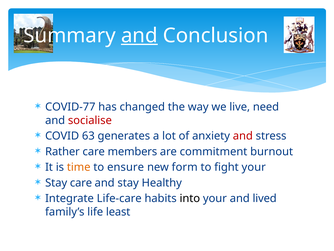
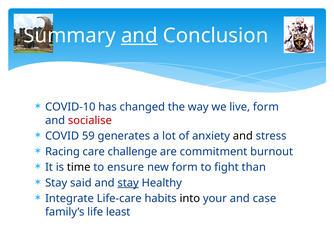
COVID-77: COVID-77 -> COVID-10 (70, 107)
live need: need -> form (266, 107)
63: 63 -> 59 (88, 136)
and colour: red -> black (243, 136)
Rather: Rather -> Racing (62, 151)
members: members -> challenge (132, 151)
time colour: orange -> black (79, 167)
fight your: your -> than (254, 167)
Stay care: care -> said (81, 183)
stay underline: none -> present (128, 183)
lived: lived -> case (265, 198)
